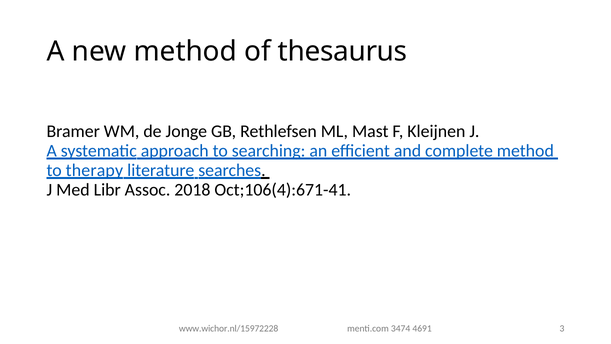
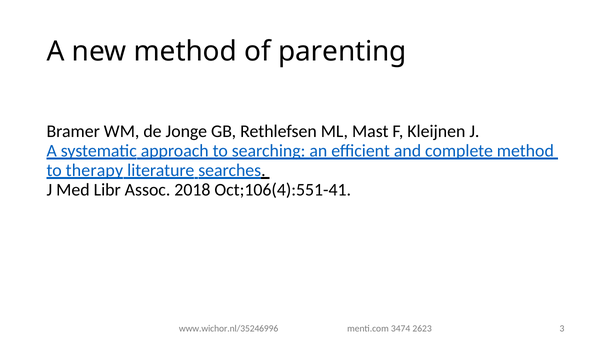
thesaurus: thesaurus -> parenting (342, 51)
Oct;106(4):671-41: Oct;106(4):671-41 -> Oct;106(4):551-41 (283, 190)
www.wichor.nl/15972228: www.wichor.nl/15972228 -> www.wichor.nl/35246996 (229, 328)
4691: 4691 -> 2623 (422, 328)
